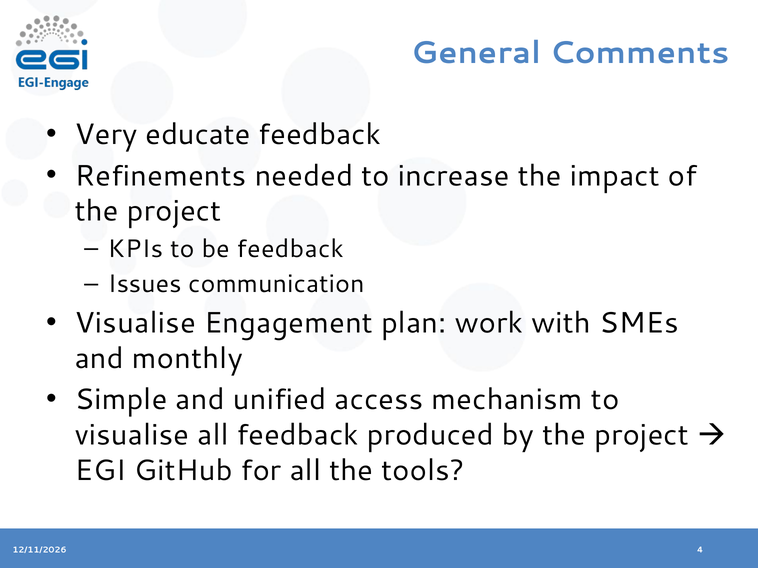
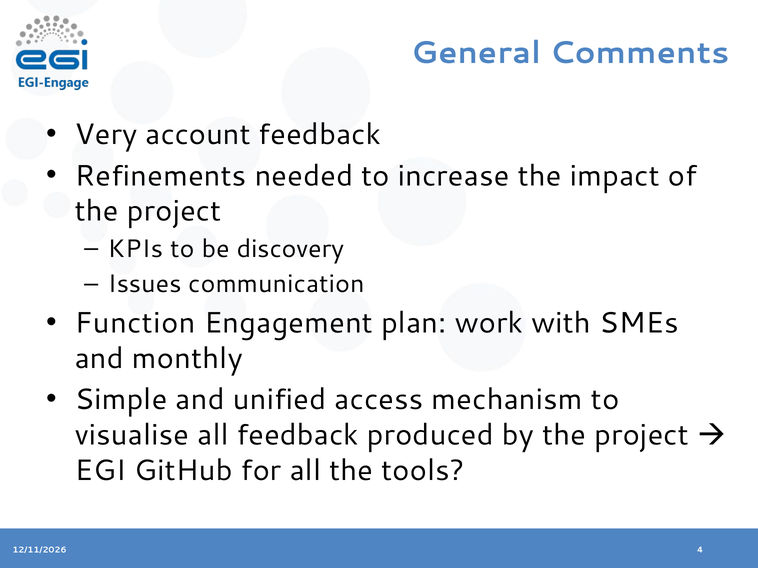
educate: educate -> account (198, 135)
be feedback: feedback -> discovery (291, 249)
Visualise: Visualise -> Function (135, 323)
